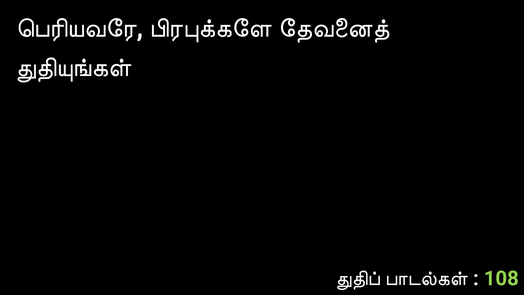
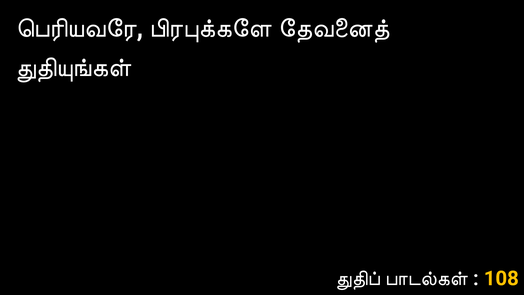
108 colour: light green -> yellow (501, 278)
